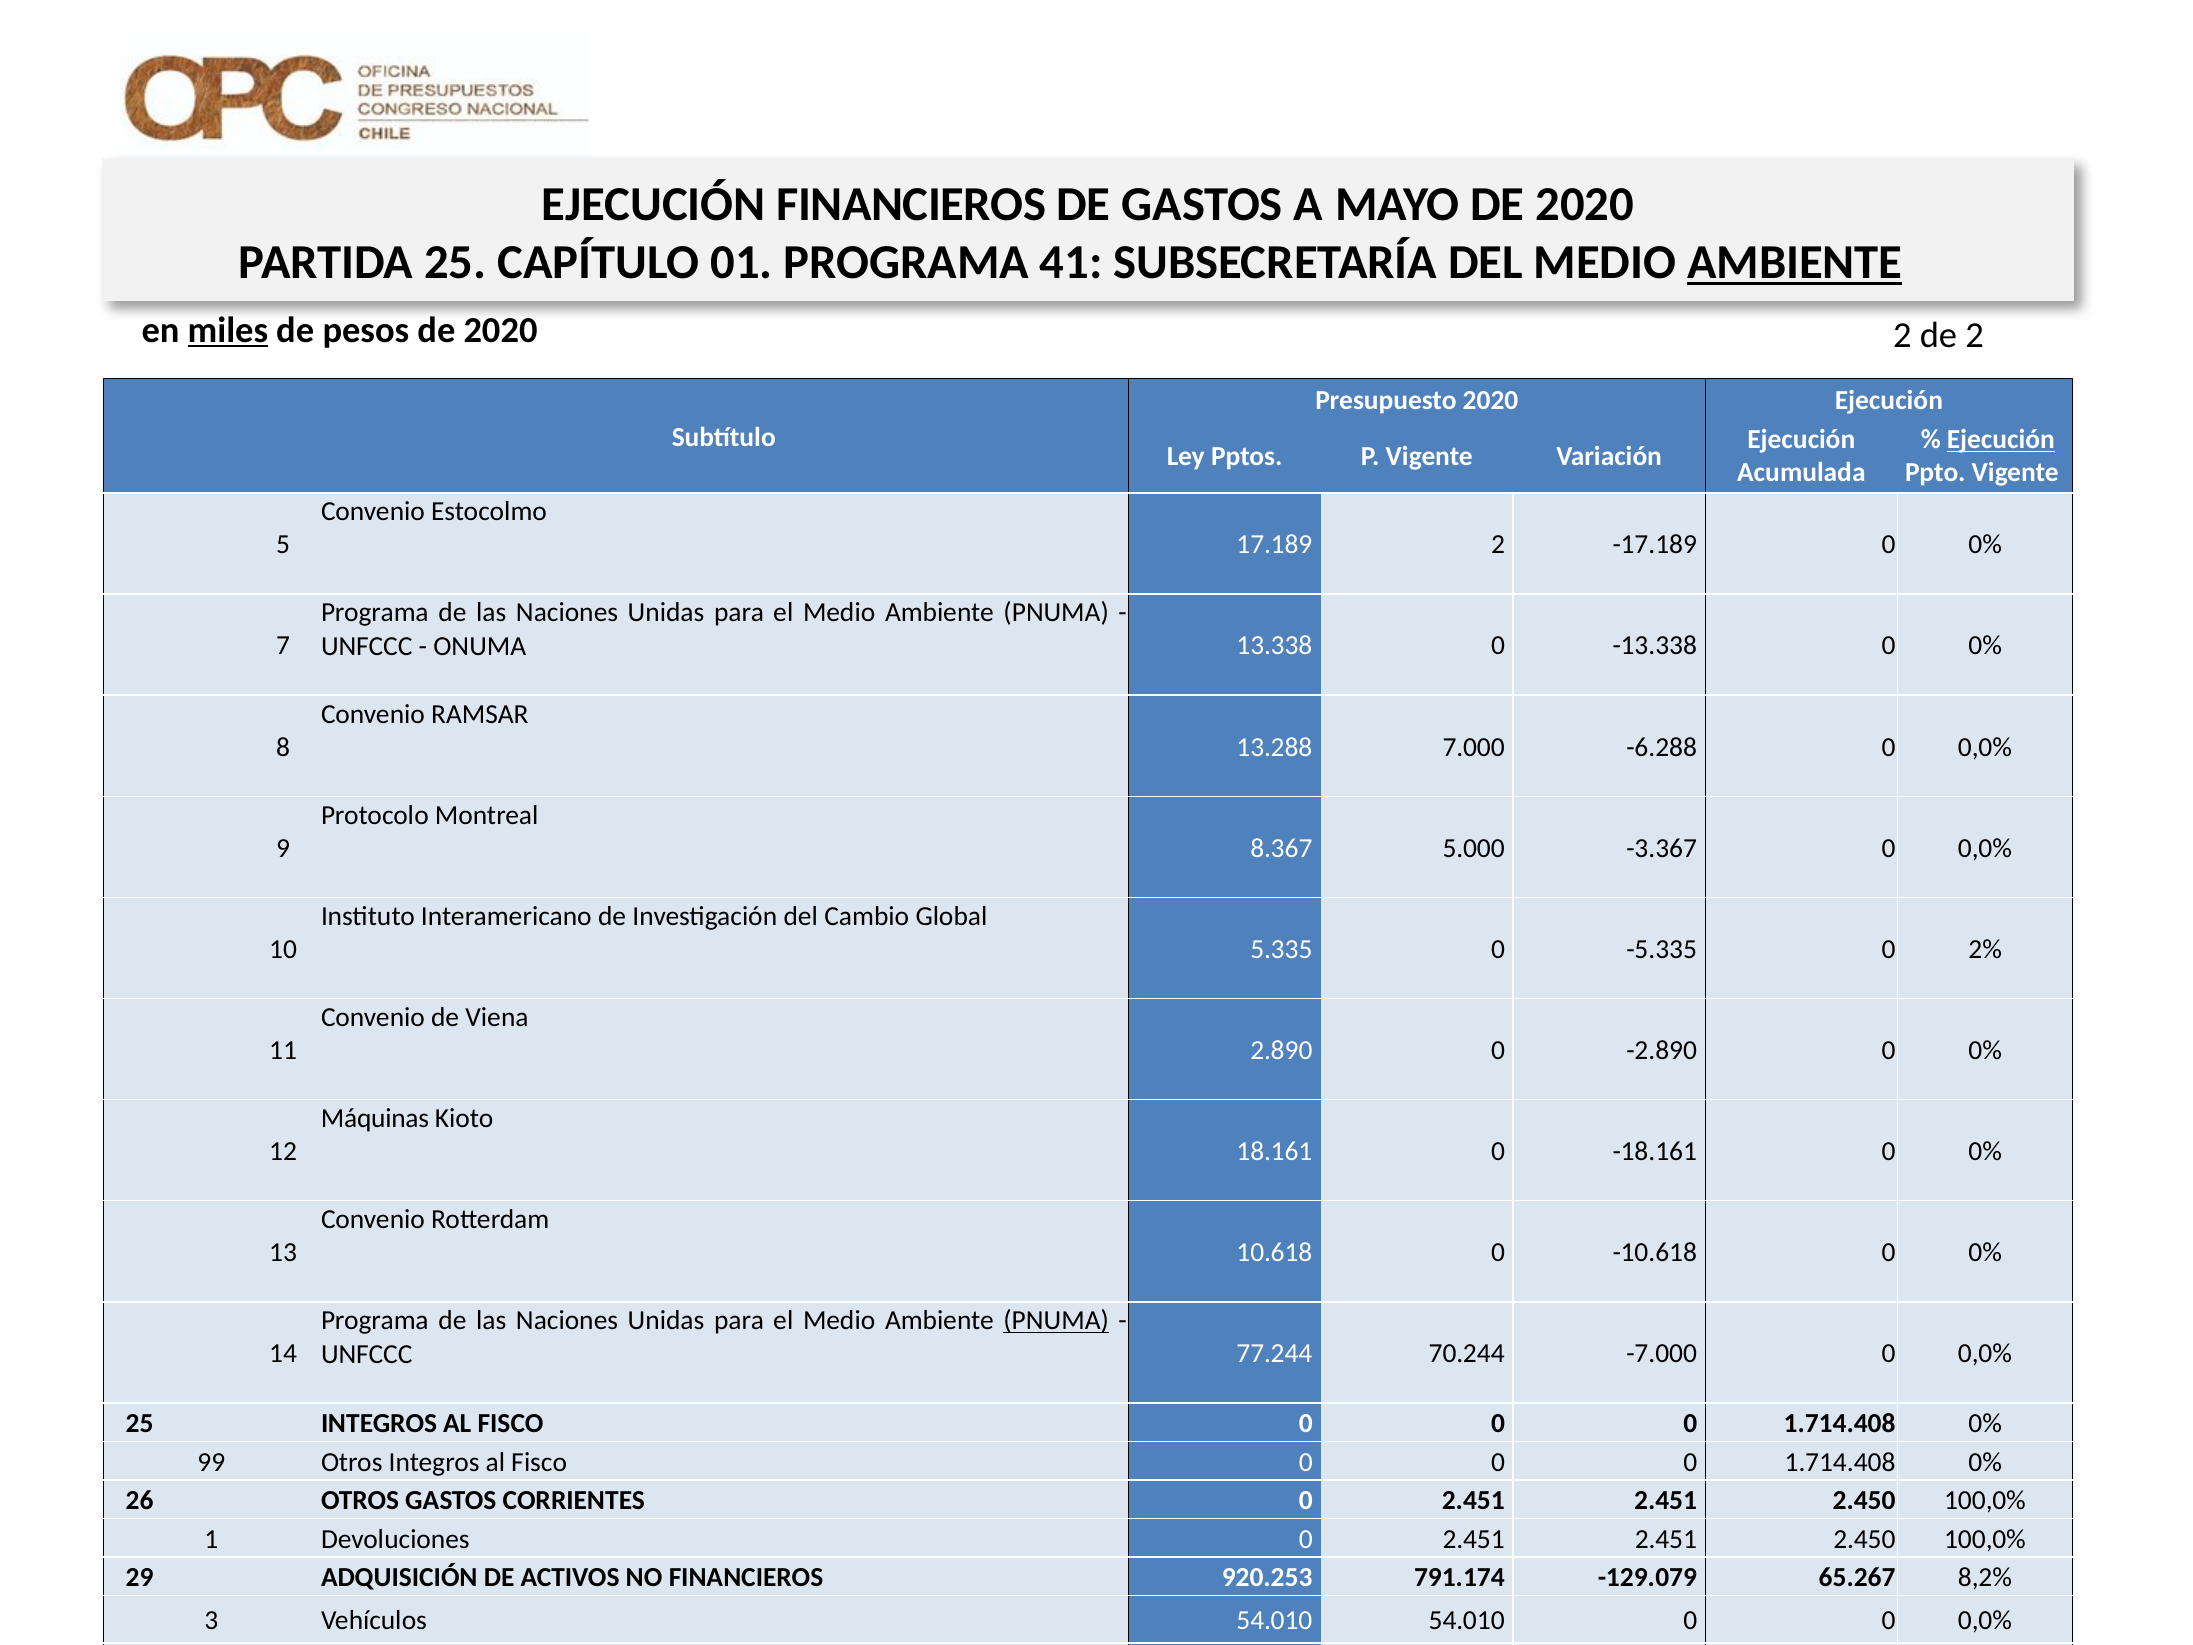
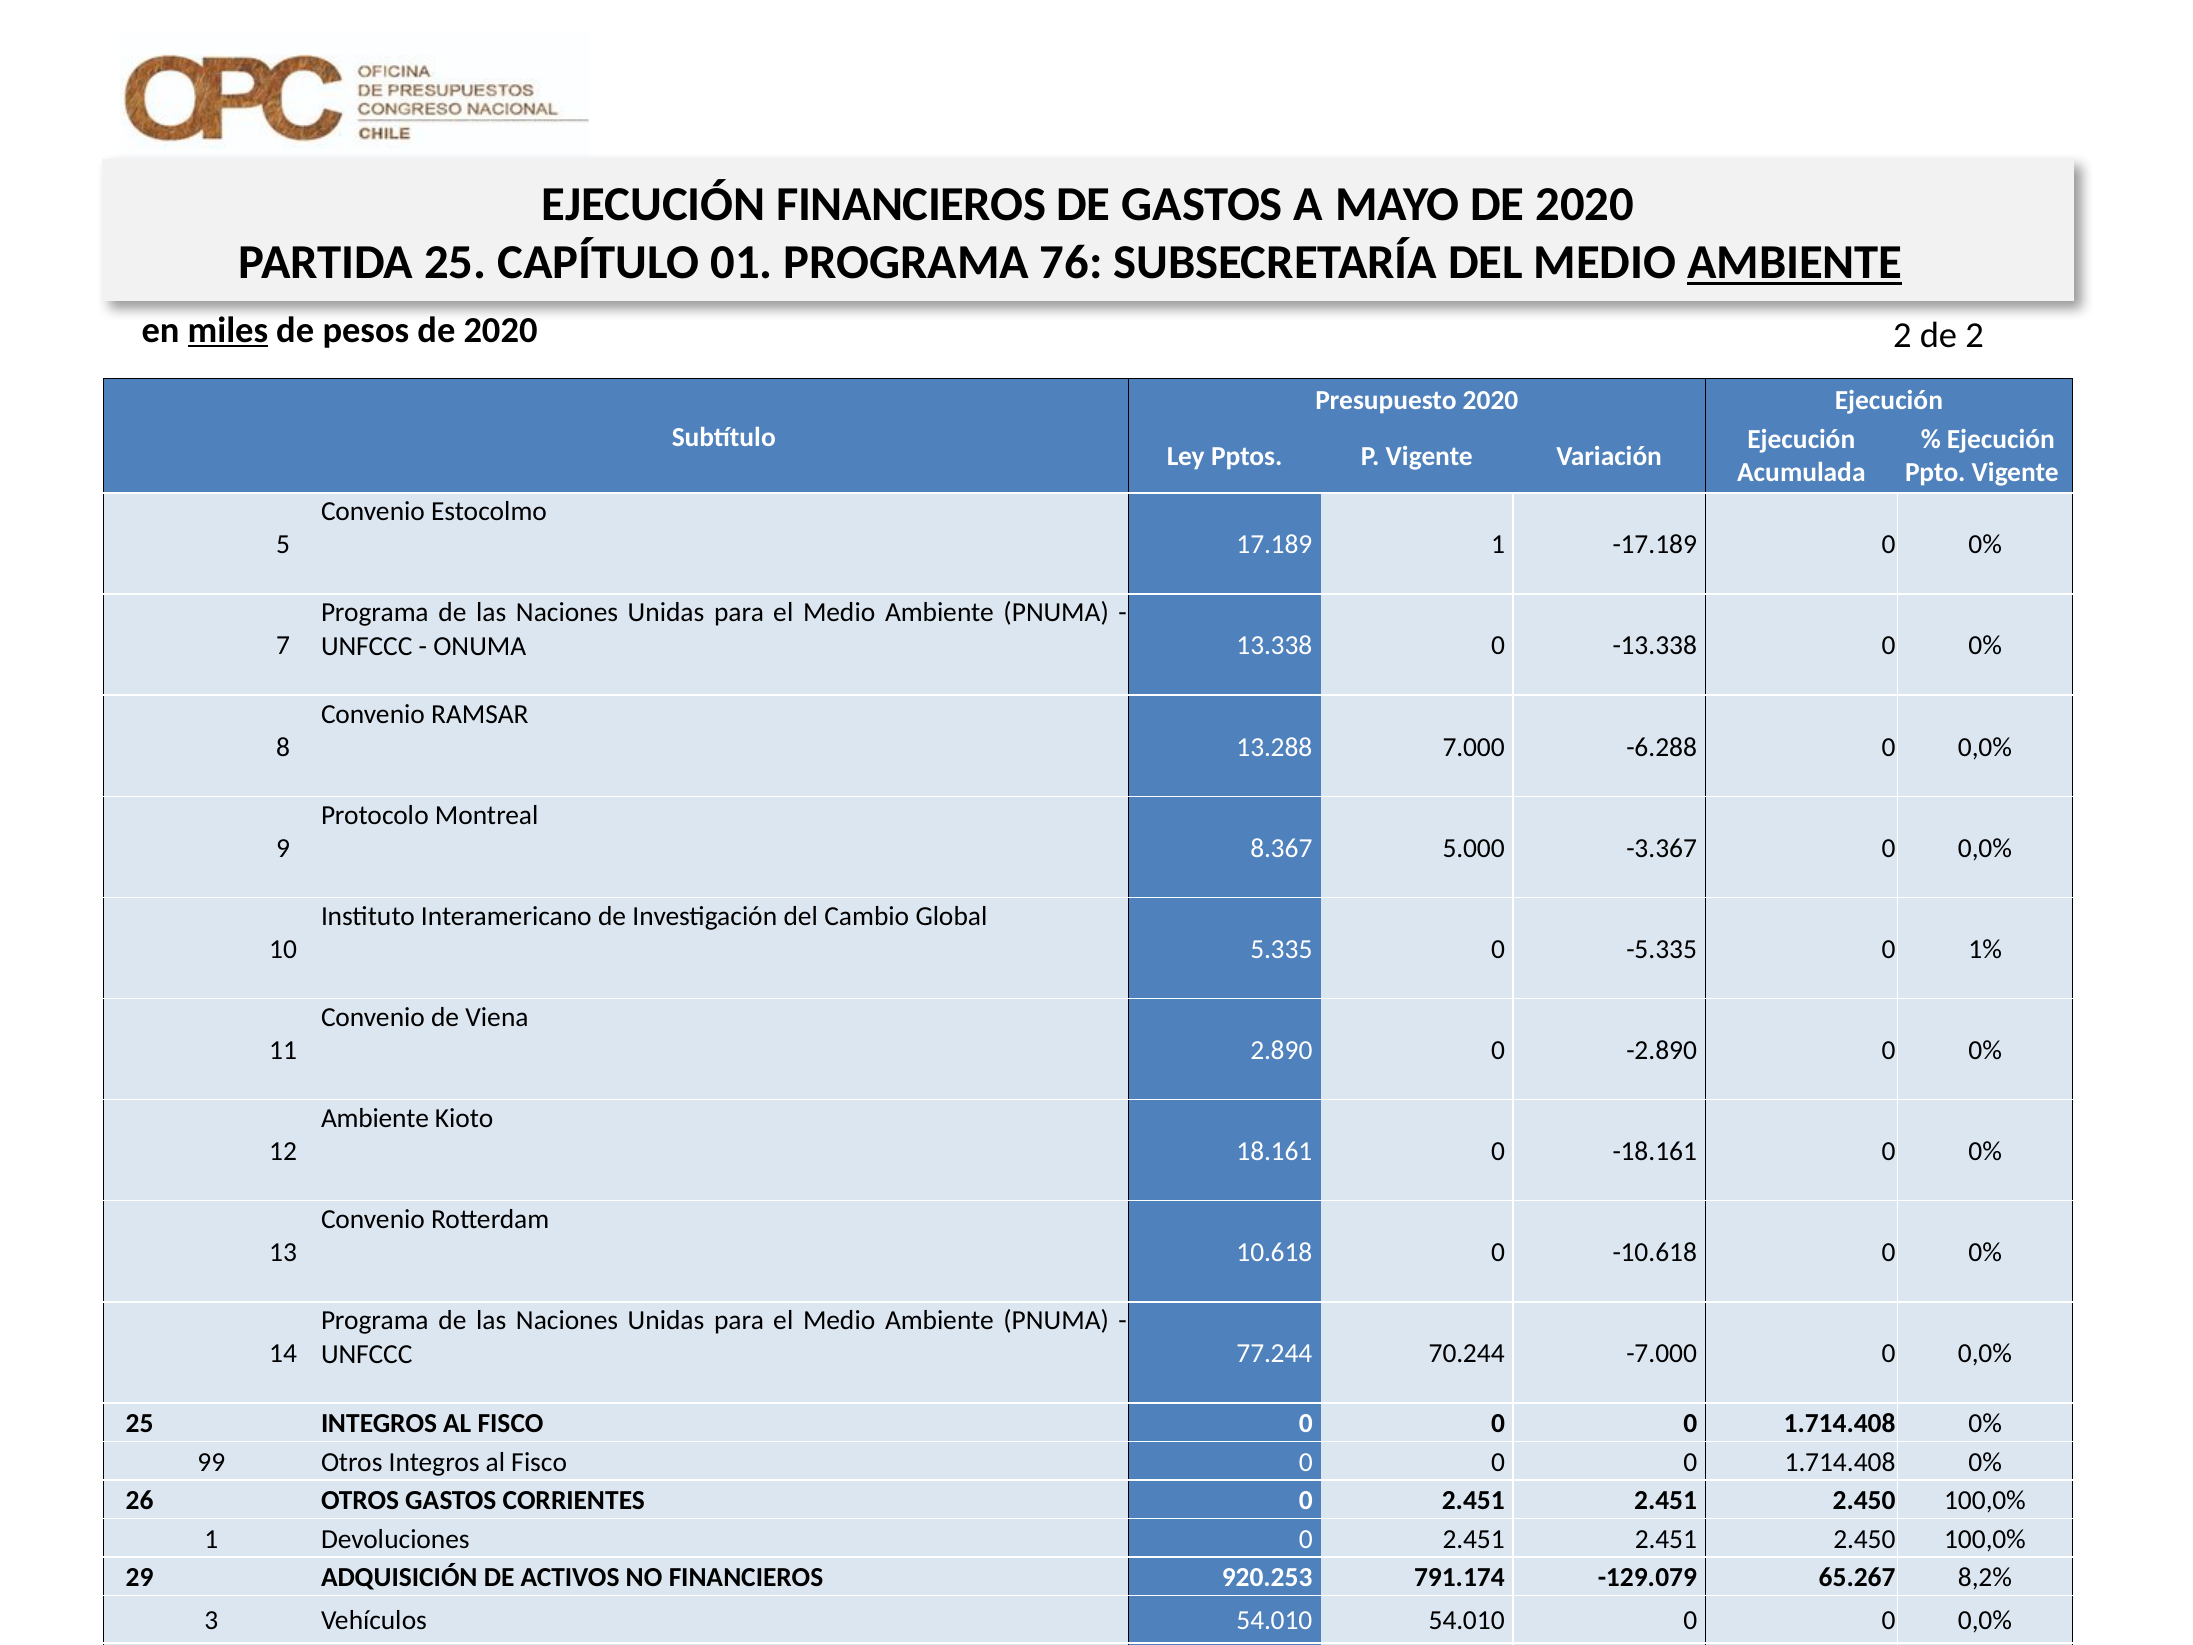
41: 41 -> 76 (1071, 262)
Ejecución underline: present -> none (2001, 439)
17.189 2: 2 -> 1 (1498, 545)
2%: 2% -> 1% (1985, 949)
Máquinas: Máquinas -> Ambiente (375, 1118)
PNUMA underline: present -> none (1056, 1321)
